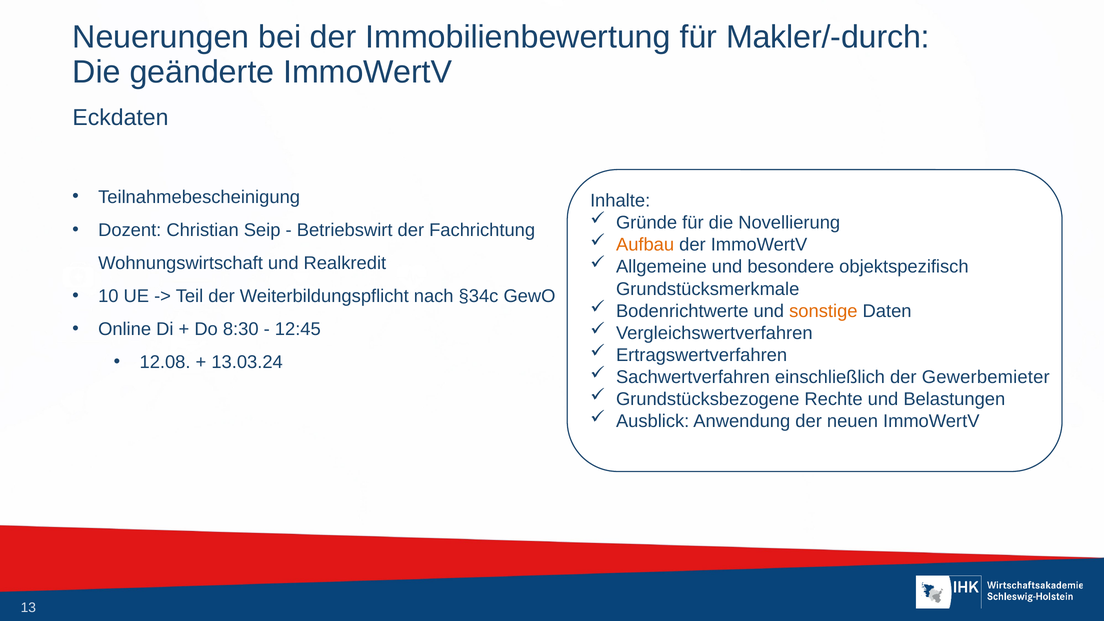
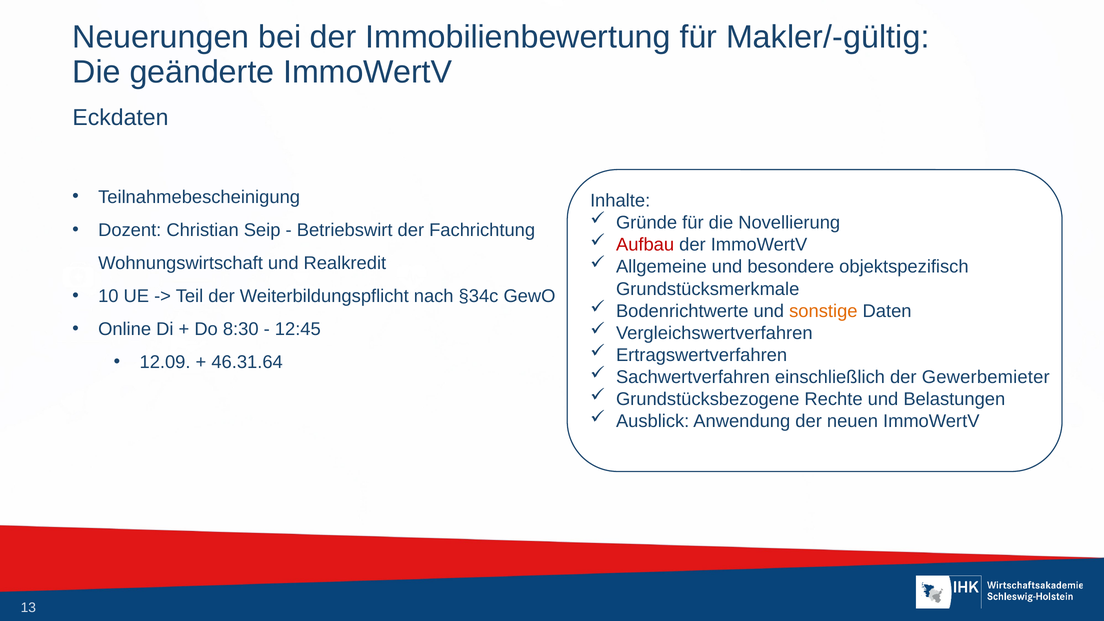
Makler/-durch: Makler/-durch -> Makler/-gültig (828, 37)
Aufbau colour: orange -> red (645, 245)
12.08: 12.08 -> 12.09 (165, 362)
13.03.24: 13.03.24 -> 46.31.64 (247, 362)
